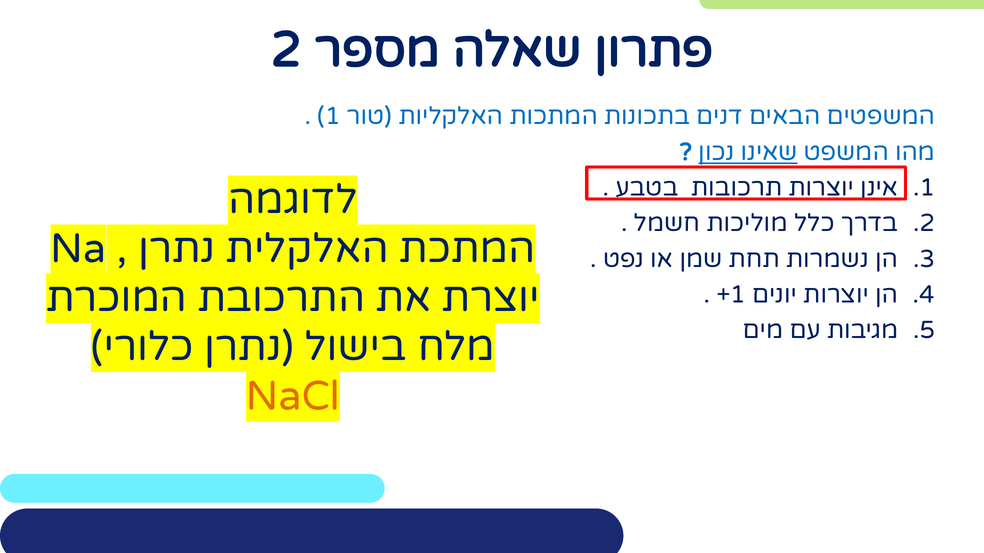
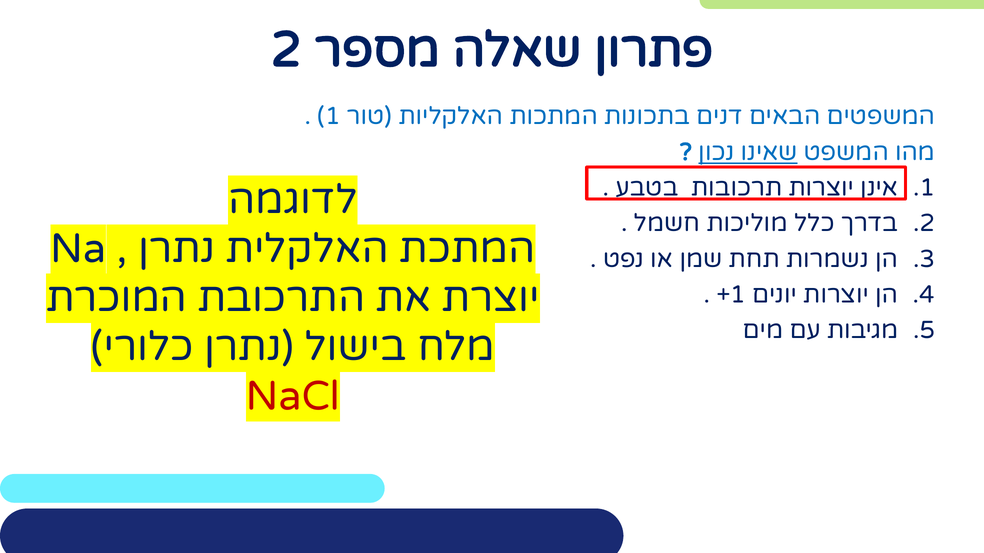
NaCl colour: orange -> red (293, 397)
